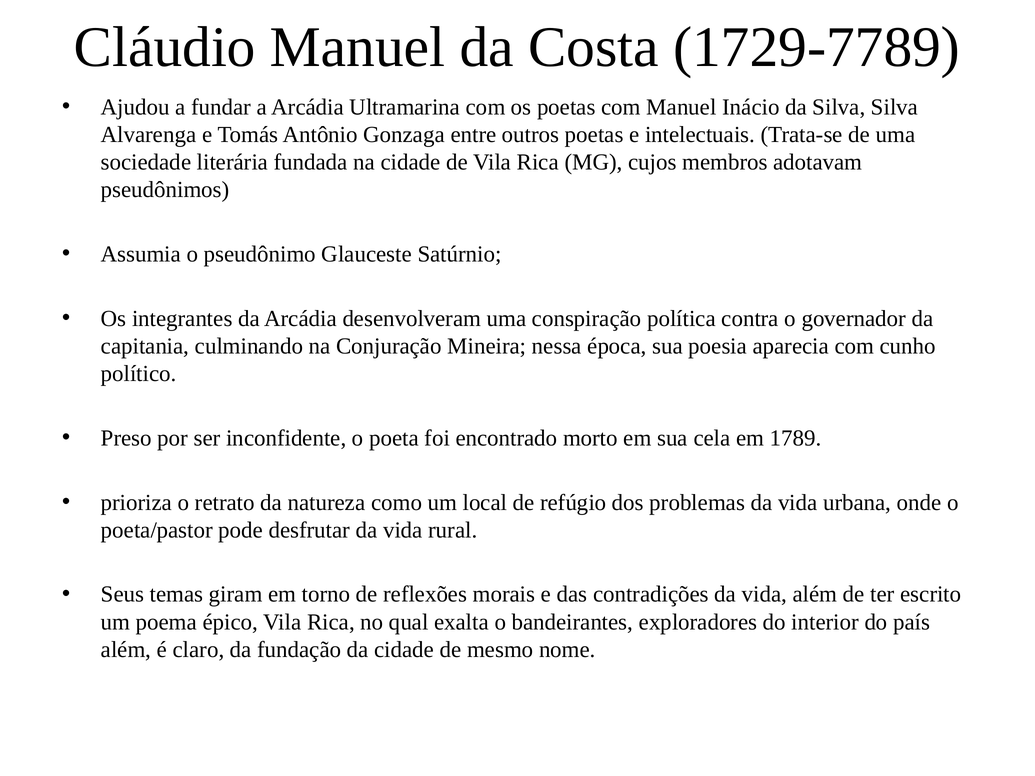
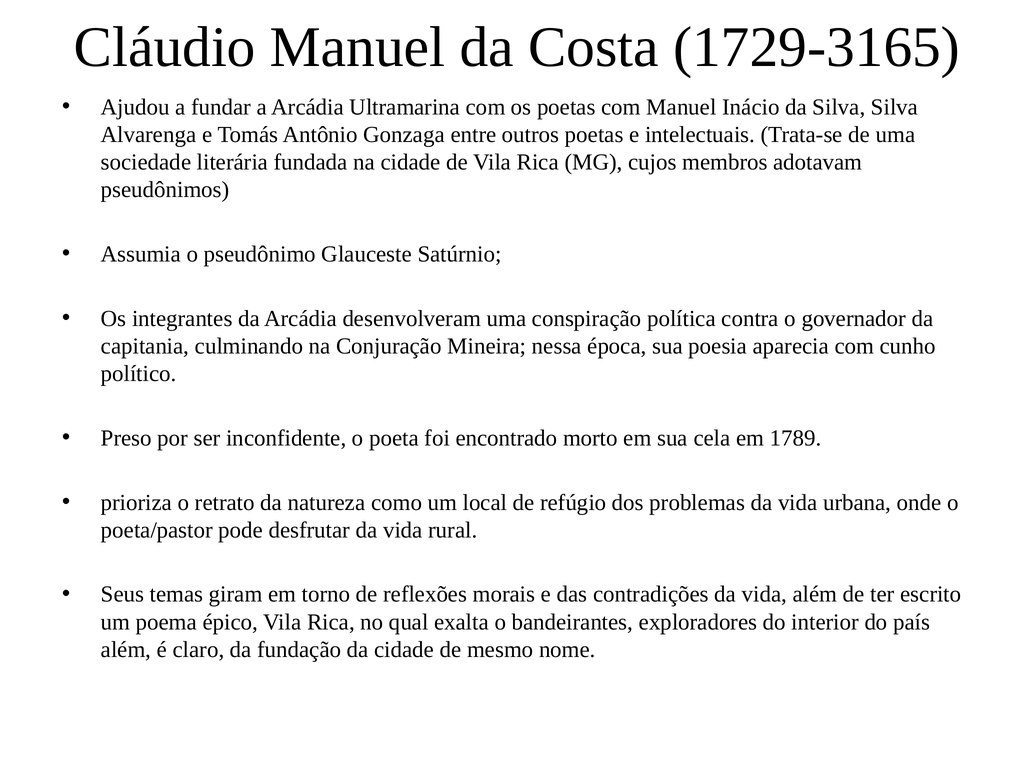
1729-7789: 1729-7789 -> 1729-3165 (817, 47)
